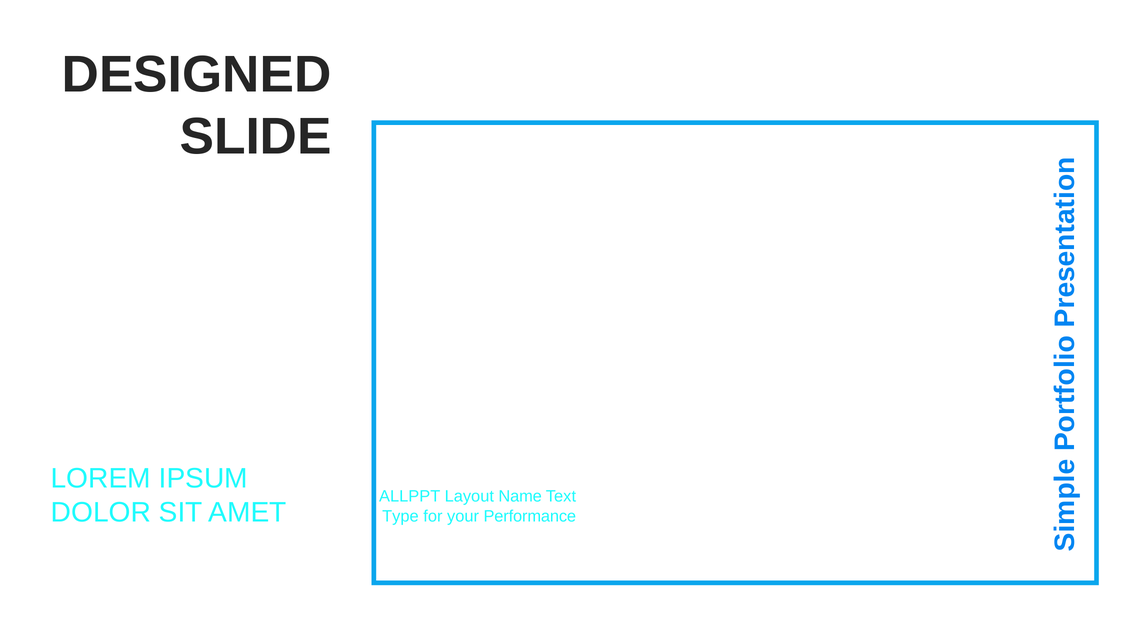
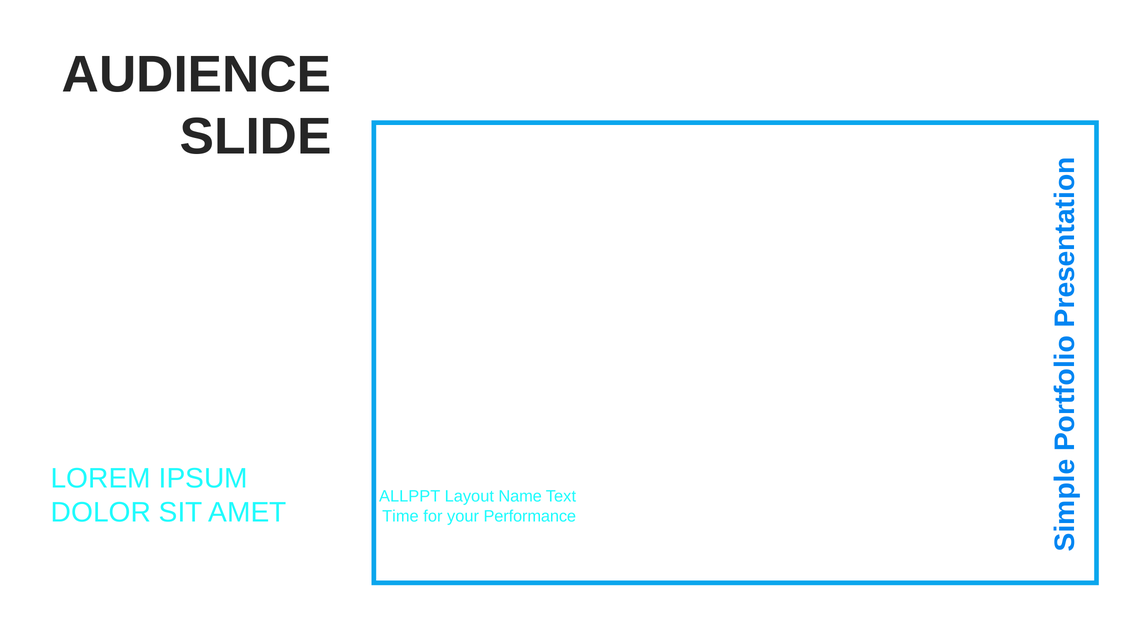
DESIGNED: DESIGNED -> AUDIENCE (197, 75)
Type: Type -> Time (400, 516)
